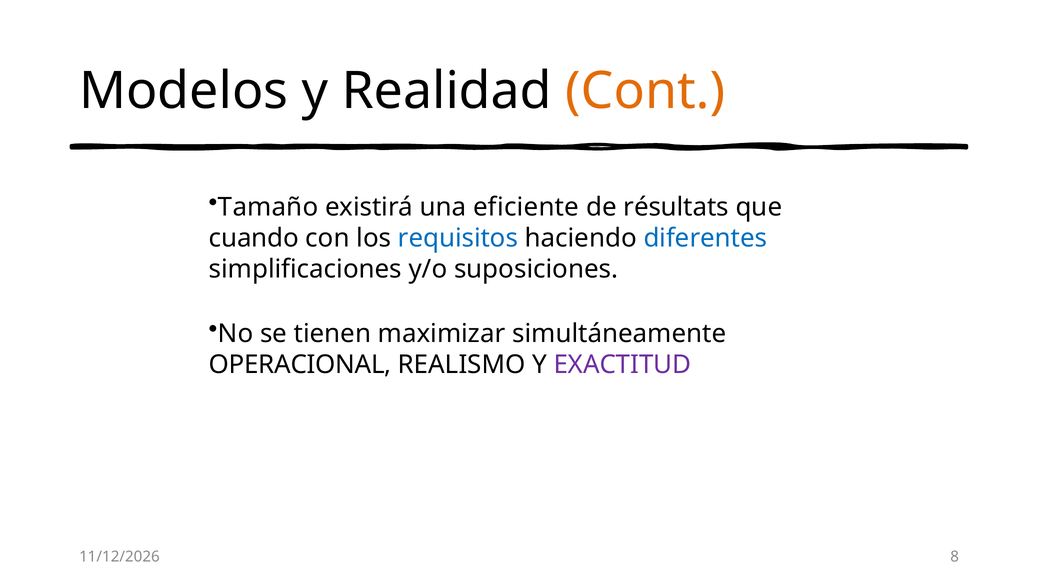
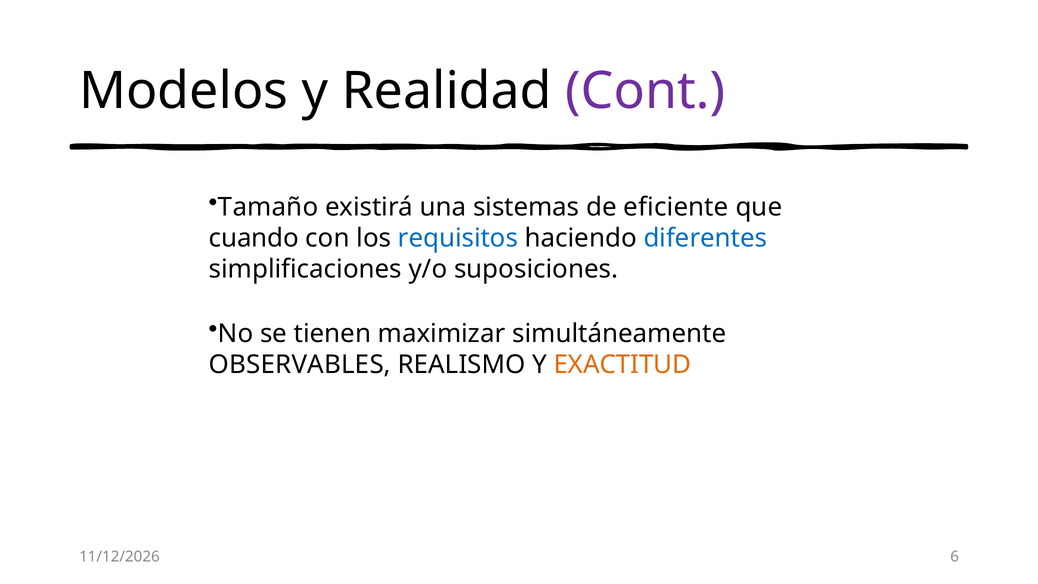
Cont colour: orange -> purple (645, 91)
eficiente: eficiente -> sistemas (526, 207)
résultats: résultats -> eficiente (676, 207)
OPERACIONAL: OPERACIONAL -> OBSERVABLES (300, 365)
EXACTITUD colour: purple -> orange (622, 365)
8: 8 -> 6 (955, 557)
